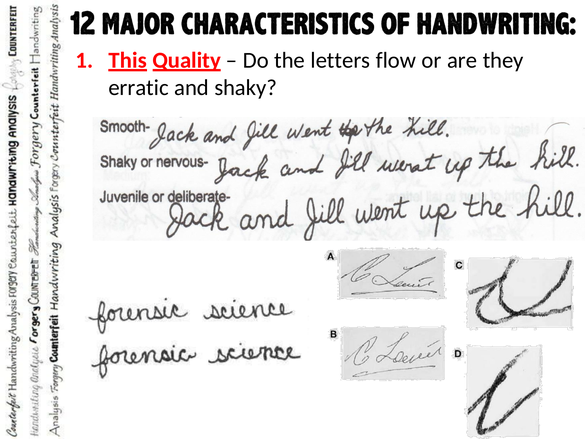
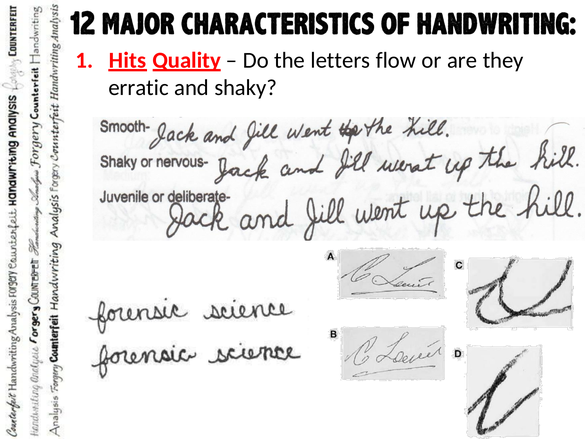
This: This -> Hits (128, 60)
